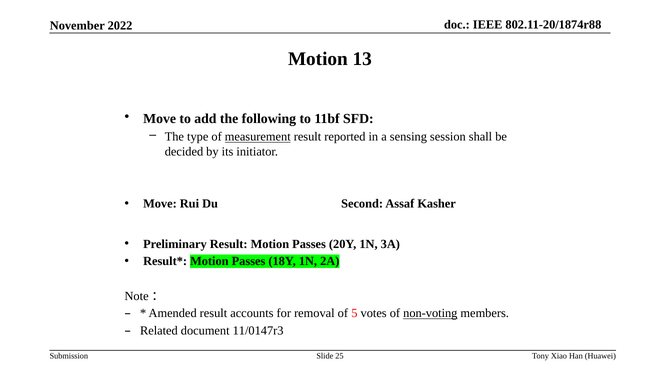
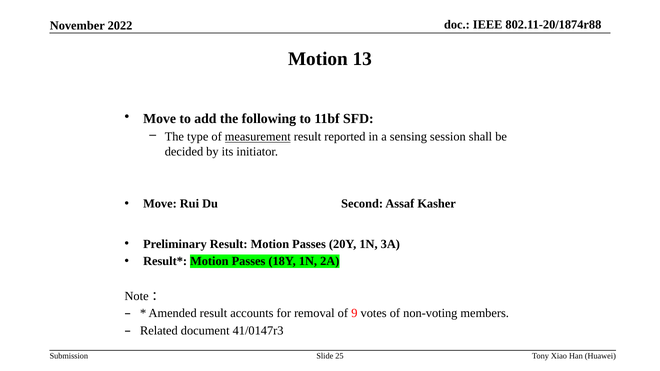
5: 5 -> 9 (354, 314)
non-voting underline: present -> none (430, 314)
11/0147r3: 11/0147r3 -> 41/0147r3 (258, 331)
